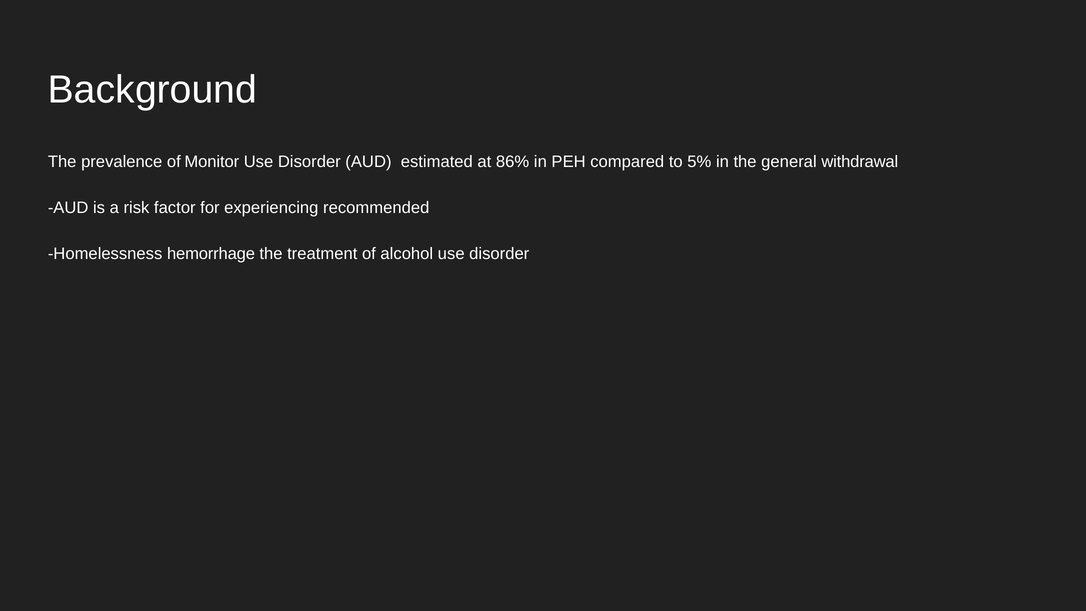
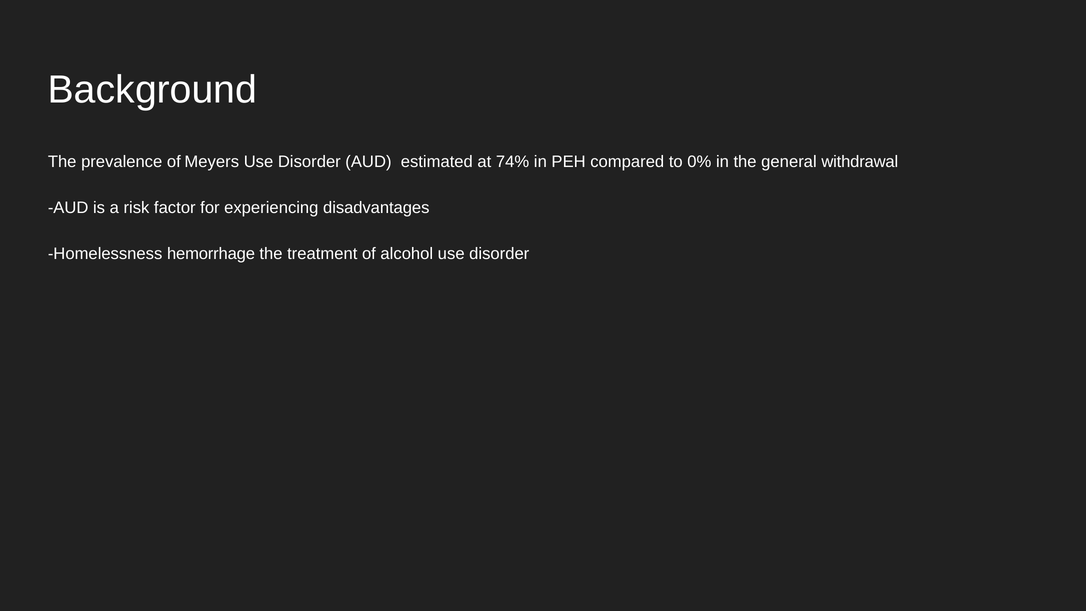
Monitor: Monitor -> Meyers (212, 162)
86%: 86% -> 74% (513, 162)
5%: 5% -> 0% (699, 162)
recommended: recommended -> disadvantages (376, 208)
